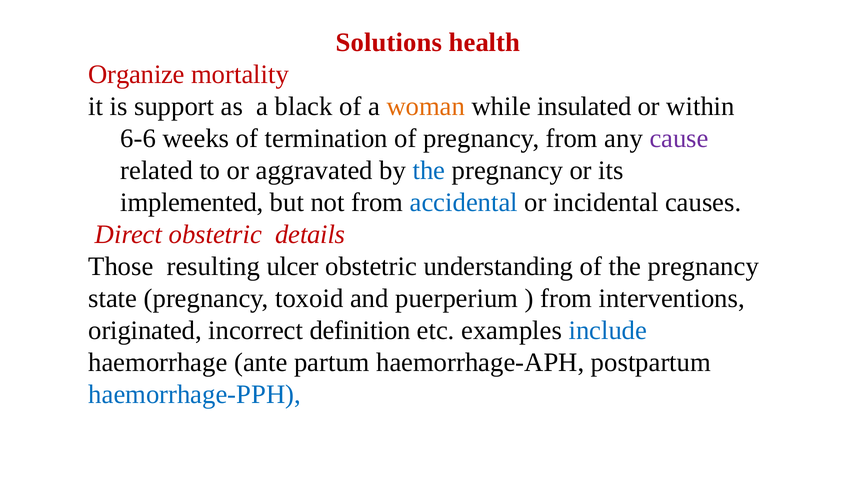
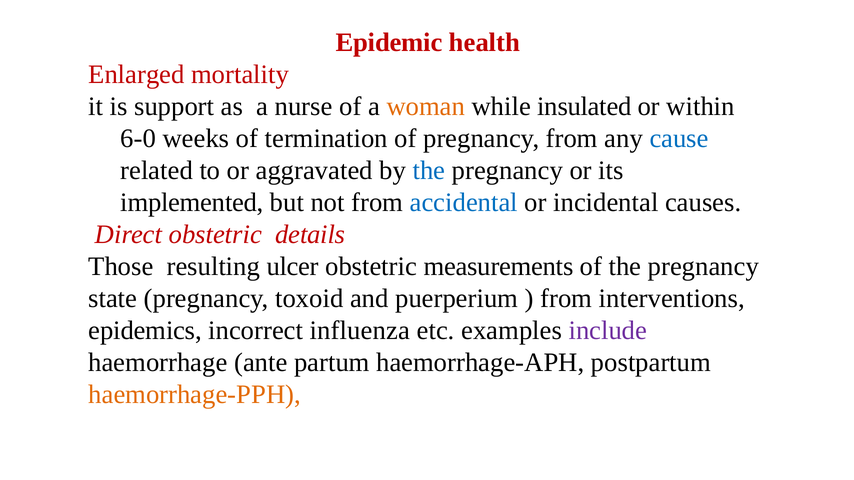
Solutions: Solutions -> Epidemic (389, 42)
Organize: Organize -> Enlarged (136, 74)
black: black -> nurse (304, 106)
6-6: 6-6 -> 6-0 (138, 138)
cause colour: purple -> blue (679, 138)
understanding: understanding -> measurements (499, 267)
originated: originated -> epidemics (145, 331)
definition: definition -> influenza (360, 331)
include colour: blue -> purple (608, 331)
haemorrhage-PPH colour: blue -> orange (195, 395)
